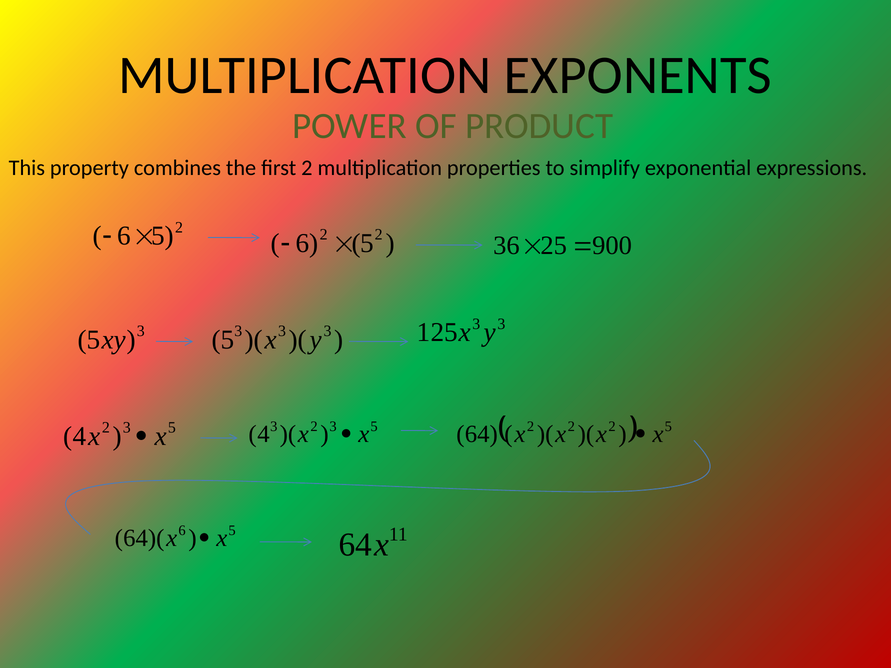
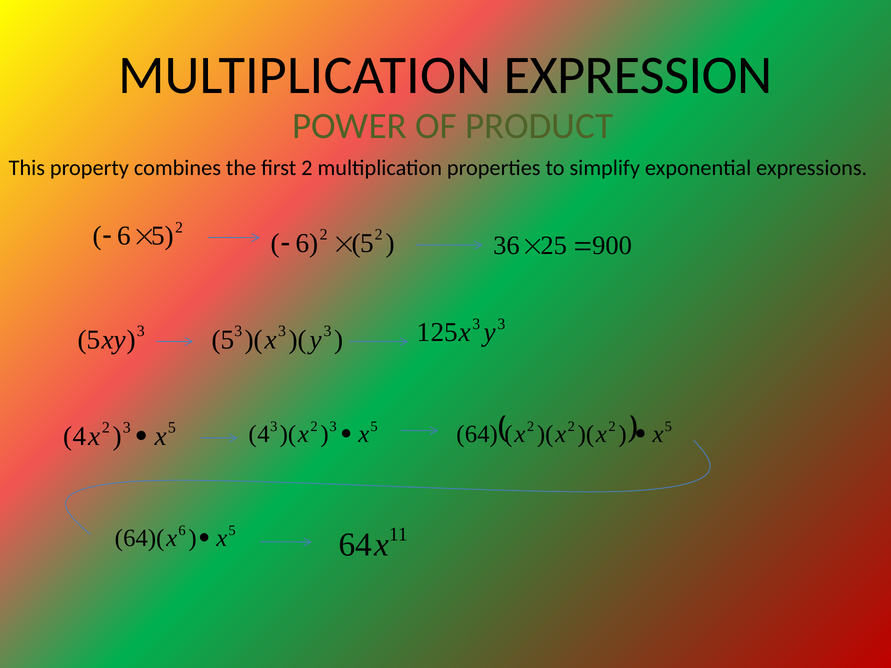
EXPONENTS: EXPONENTS -> EXPRESSION (638, 75)
